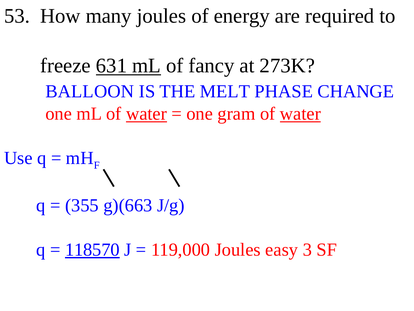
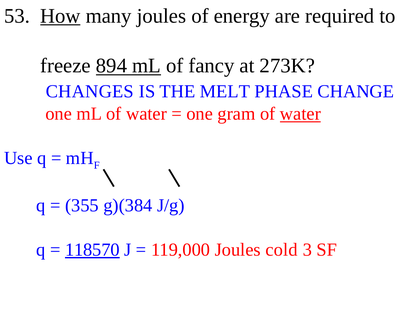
How underline: none -> present (60, 16)
631: 631 -> 894 (111, 66)
BALLOON: BALLOON -> CHANGES (90, 91)
water underline: present -> none (146, 114)
g)(663: g)(663 -> g)(384 (128, 205)
easy: easy -> cold (282, 249)
